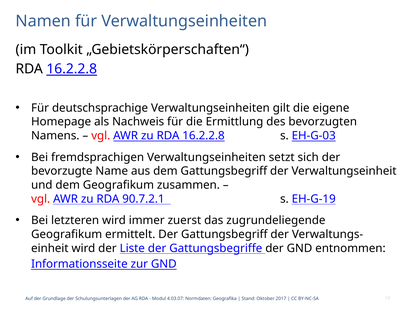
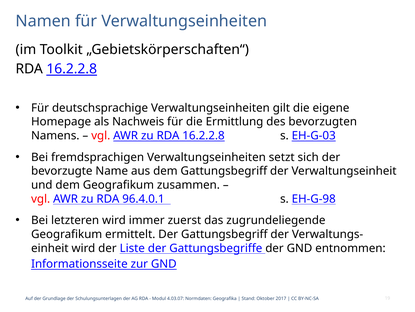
90.7.2.1: 90.7.2.1 -> 96.4.0.1 (143, 198)
EH-G-19: EH-G-19 -> EH-G-98 (314, 198)
